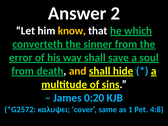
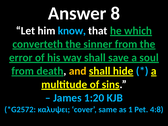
2: 2 -> 8 (115, 13)
know colour: yellow -> light blue (72, 31)
0:20: 0:20 -> 1:20 (94, 98)
